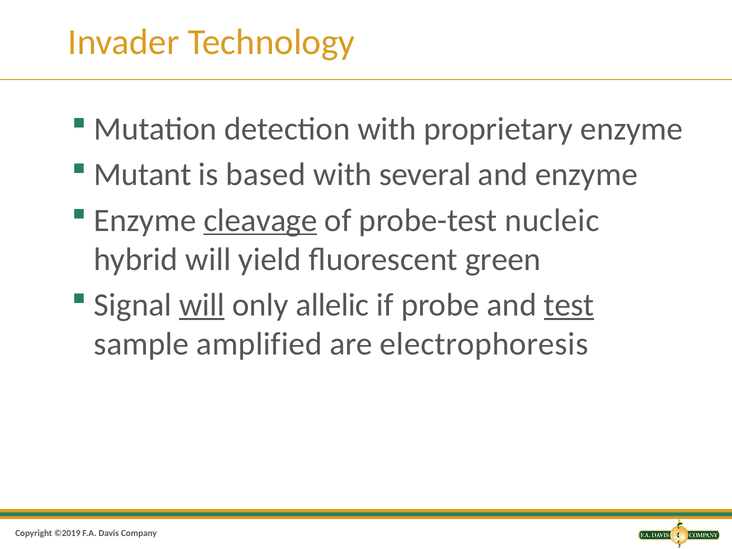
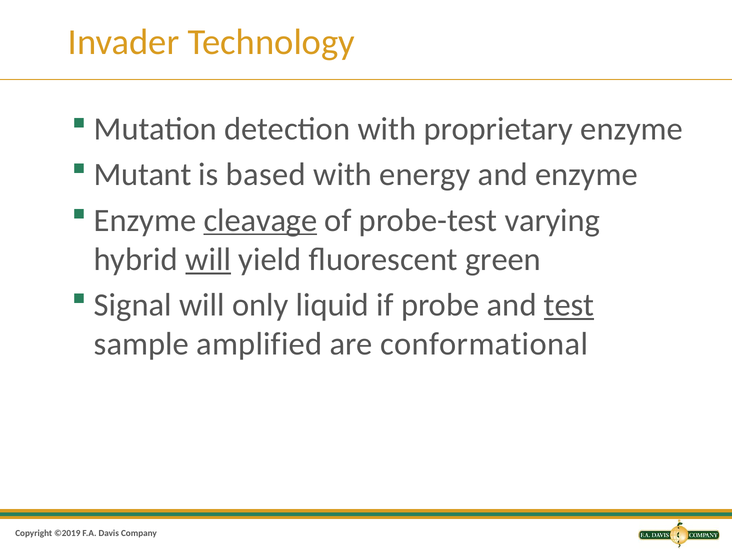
several: several -> energy (425, 175)
nucleic: nucleic -> varying (552, 220)
will underline: none -> present (208, 259)
will underline: present -> none (202, 305)
allelic: allelic -> liquid (332, 305)
electrophoresis: electrophoresis -> conformational (484, 344)
